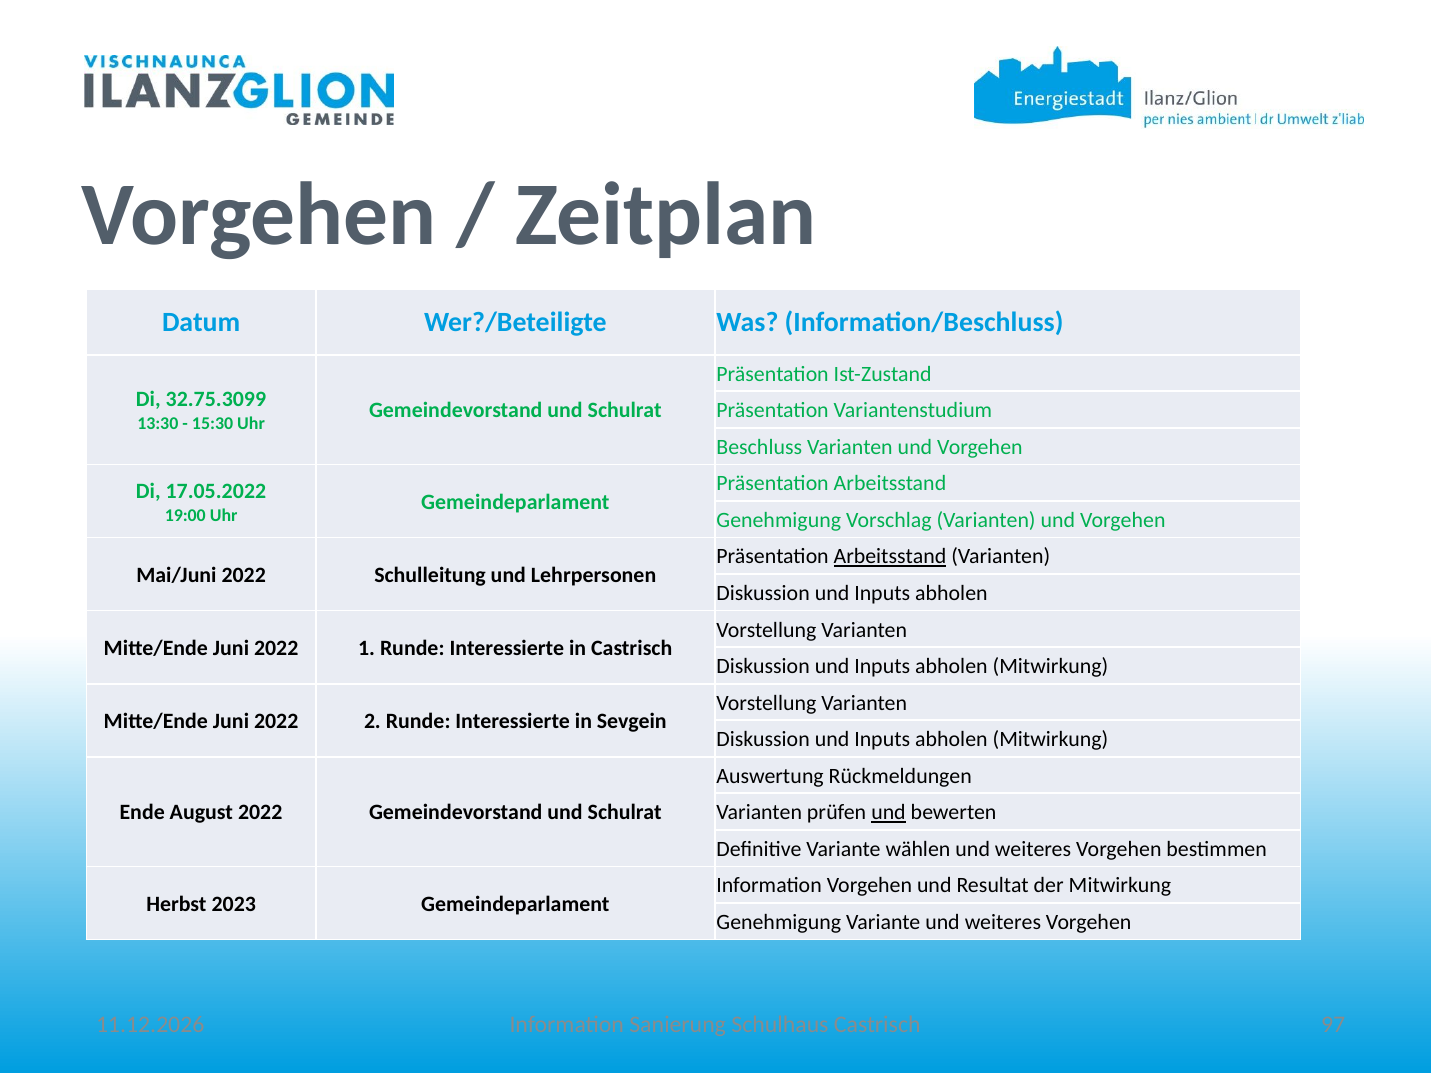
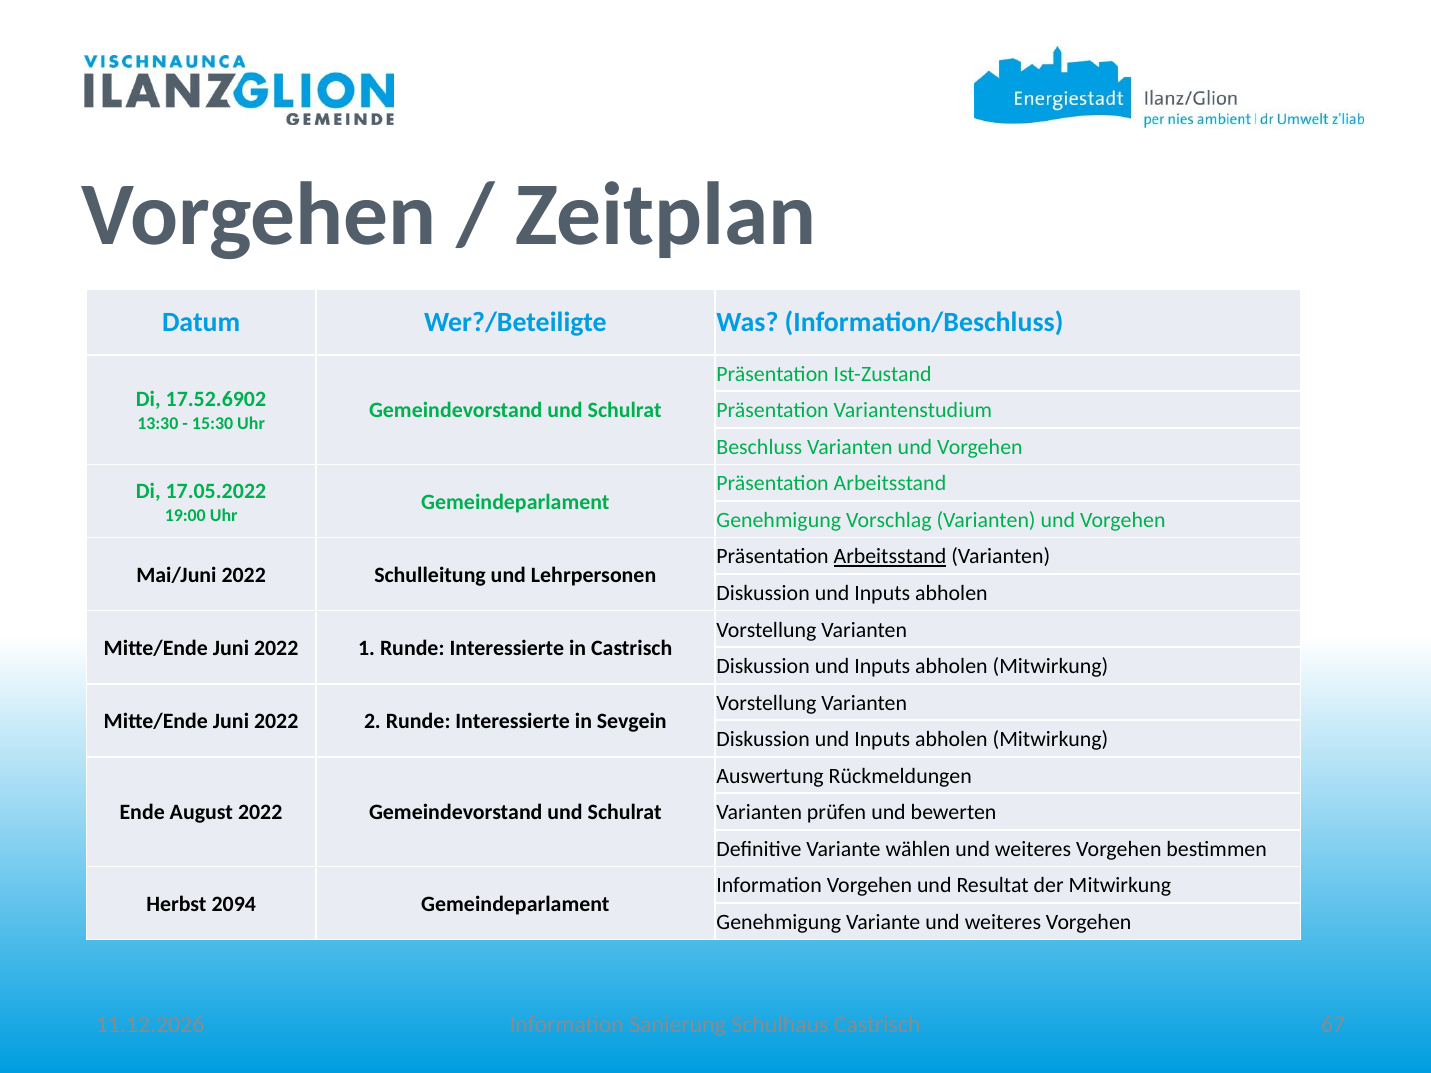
32.75.3099: 32.75.3099 -> 17.52.6902 (216, 400)
und underline: present -> none (888, 813)
2023: 2023 -> 2094 (234, 904)
97: 97 -> 67 (1333, 1025)
